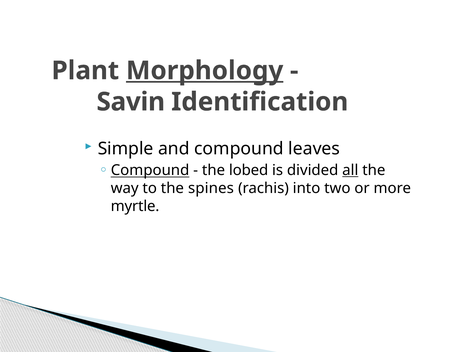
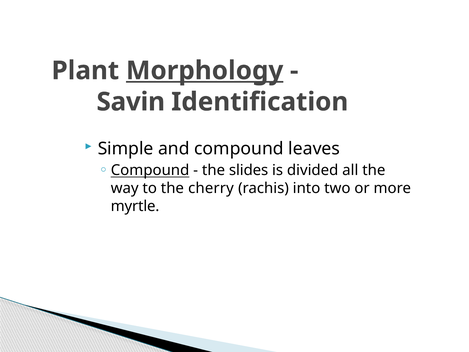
lobed: lobed -> slides (249, 170)
all underline: present -> none (350, 170)
spines: spines -> cherry (211, 188)
